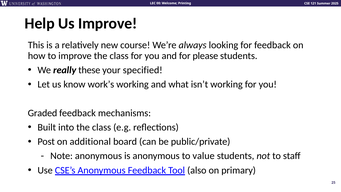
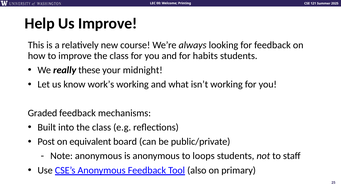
please: please -> habits (205, 56)
specified: specified -> midnight (143, 70)
additional: additional -> equivalent (90, 141)
value: value -> loops (204, 156)
